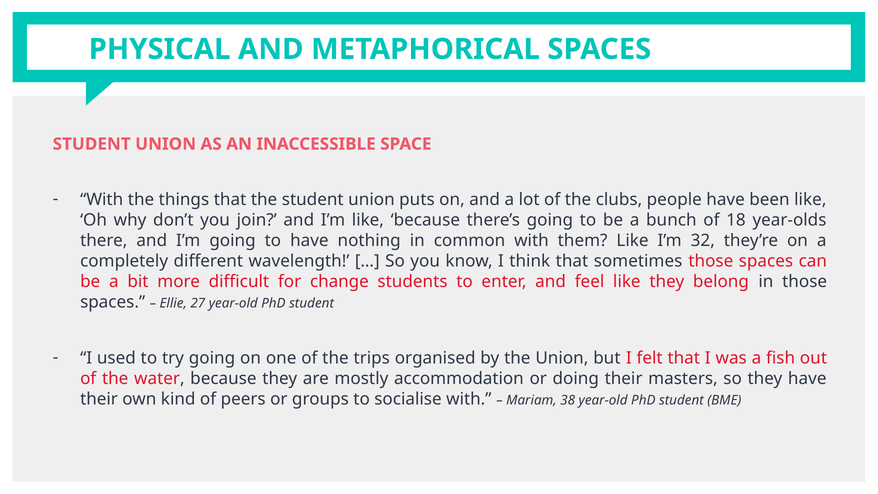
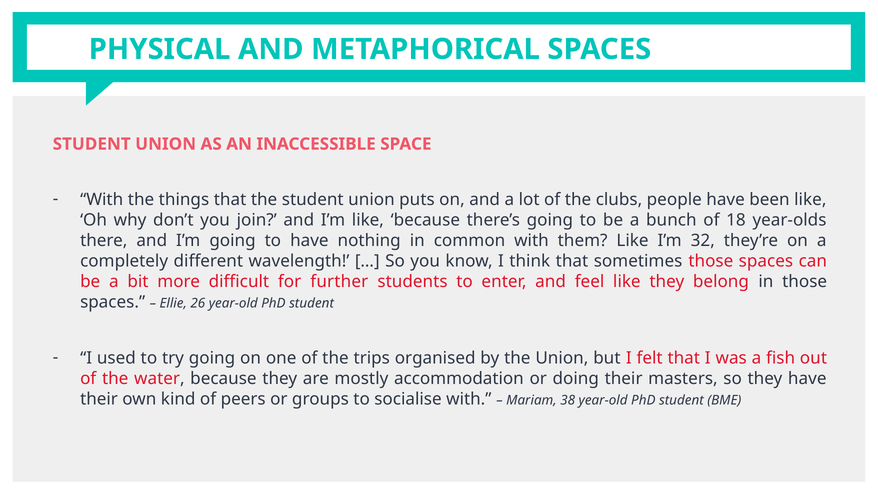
change: change -> further (339, 282)
27: 27 -> 26 (198, 303)
